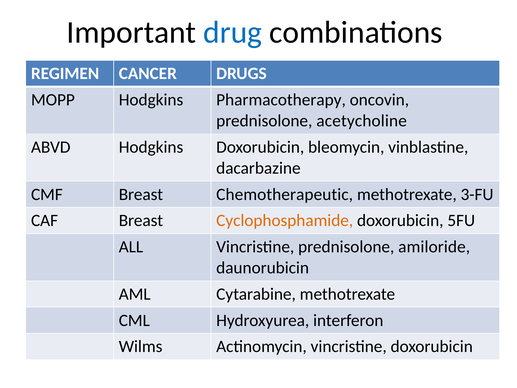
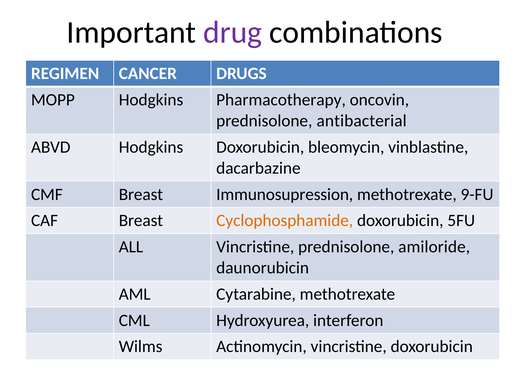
drug colour: blue -> purple (233, 32)
acetycholine: acetycholine -> antibacterial (362, 121)
Chemotherapeutic: Chemotherapeutic -> Immunosupression (285, 194)
3-FU: 3-FU -> 9-FU (477, 194)
